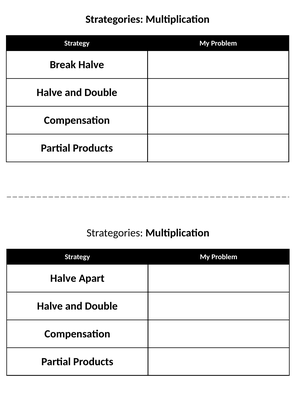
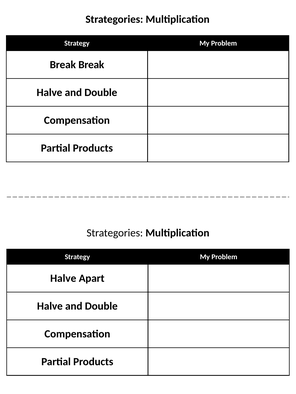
Break Halve: Halve -> Break (91, 65)
